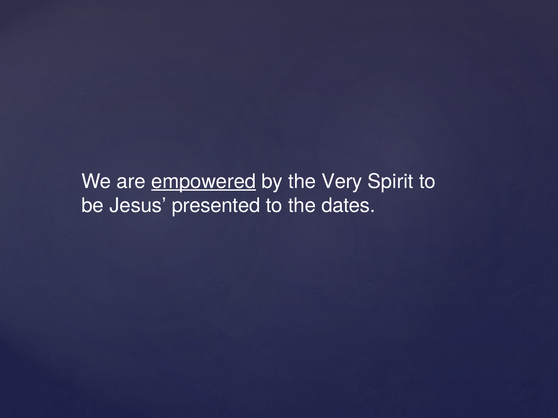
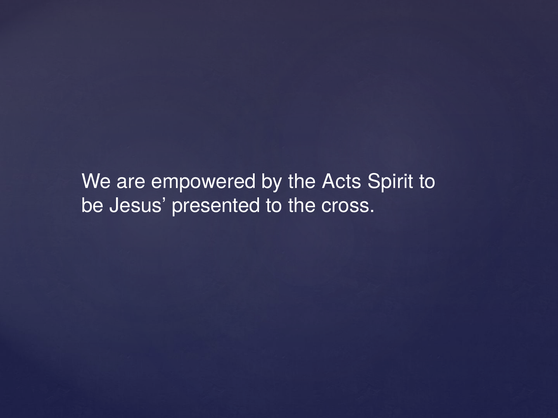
empowered underline: present -> none (204, 182)
Very: Very -> Acts (342, 182)
dates: dates -> cross (348, 206)
